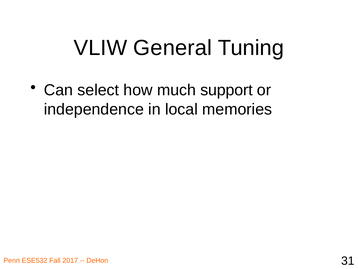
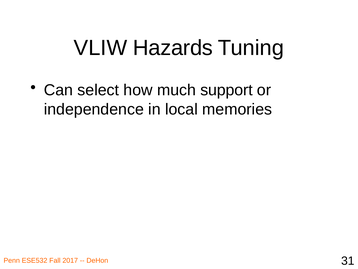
General: General -> Hazards (173, 48)
